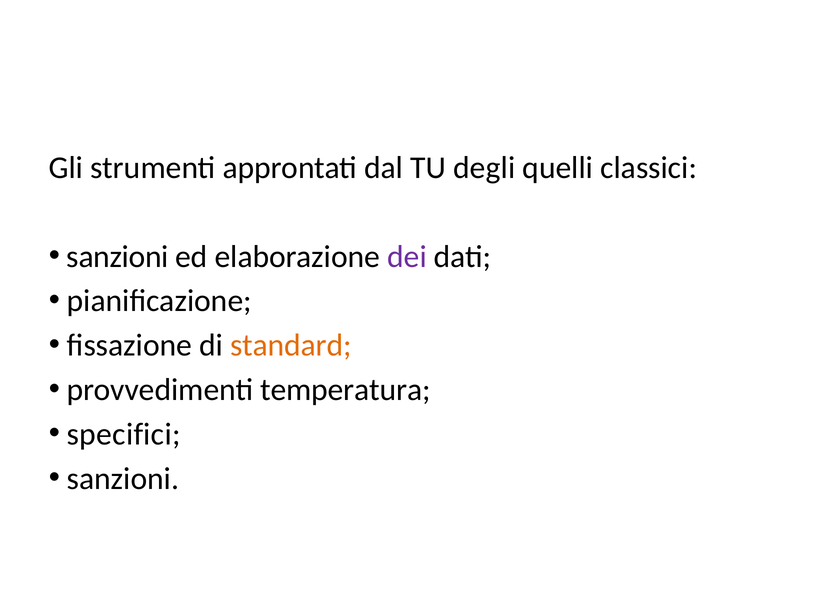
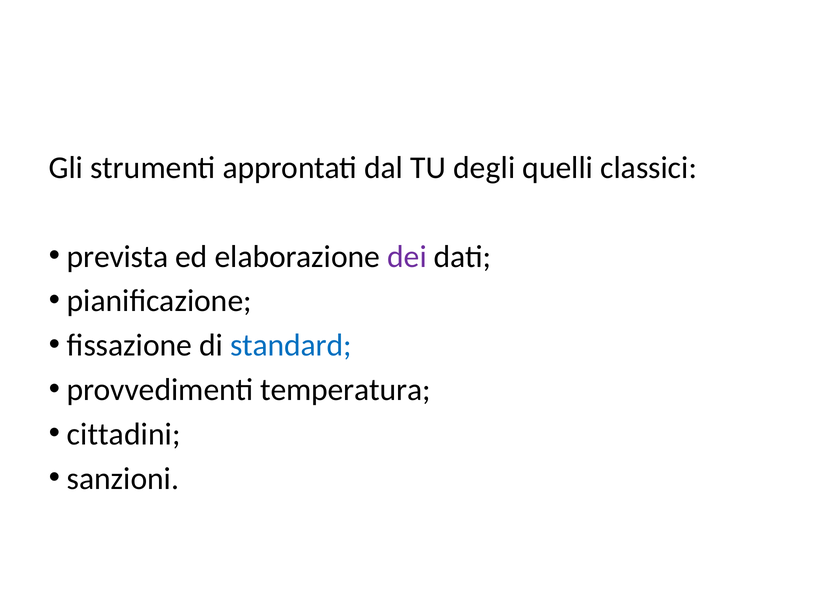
sanzioni: sanzioni -> prevista (118, 256)
standard colour: orange -> blue (291, 345)
specifici: specifici -> cittadini (124, 434)
